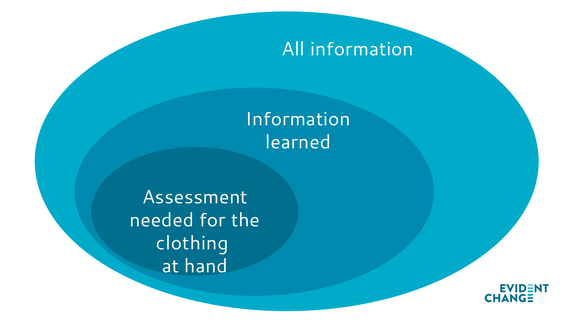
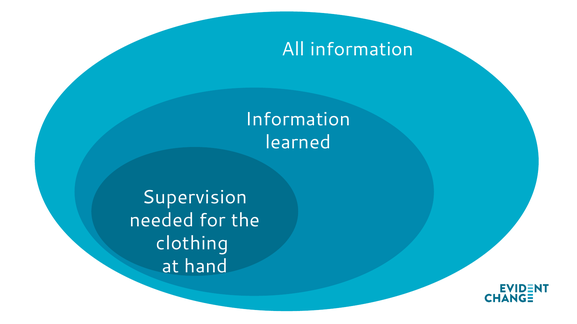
Assessment: Assessment -> Supervision (195, 197)
